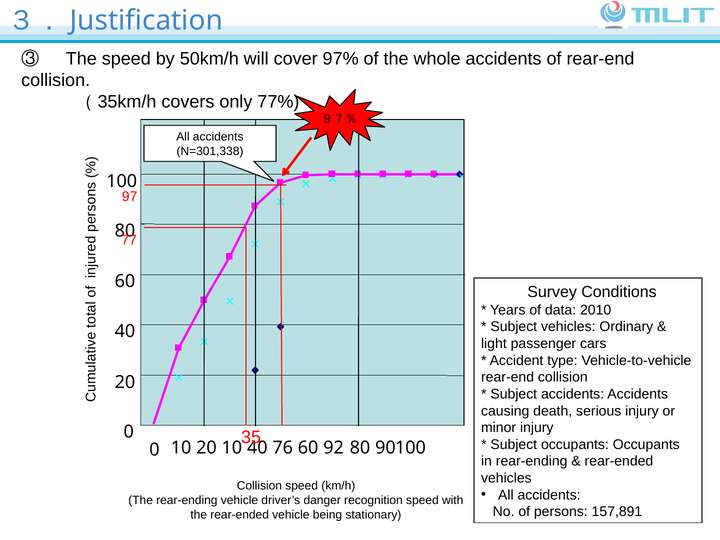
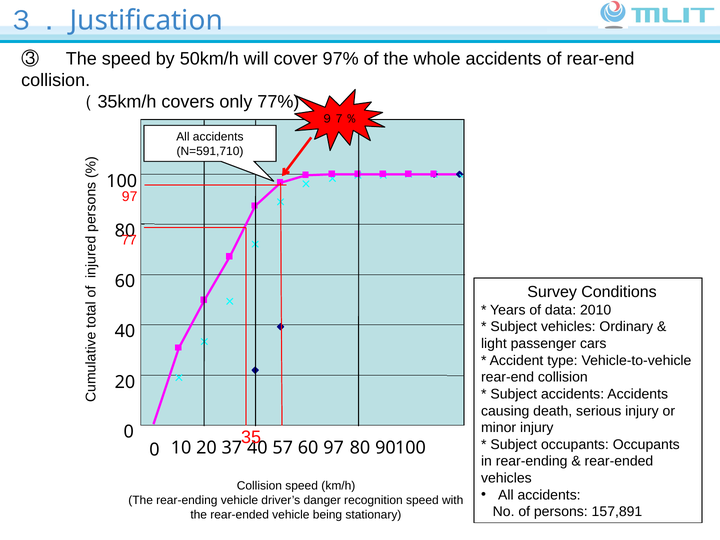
N=301,338: N=301,338 -> N=591,710 (210, 151)
20 10: 10 -> 37 (232, 448)
76: 76 -> 57 (283, 448)
60 92: 92 -> 97 (334, 448)
